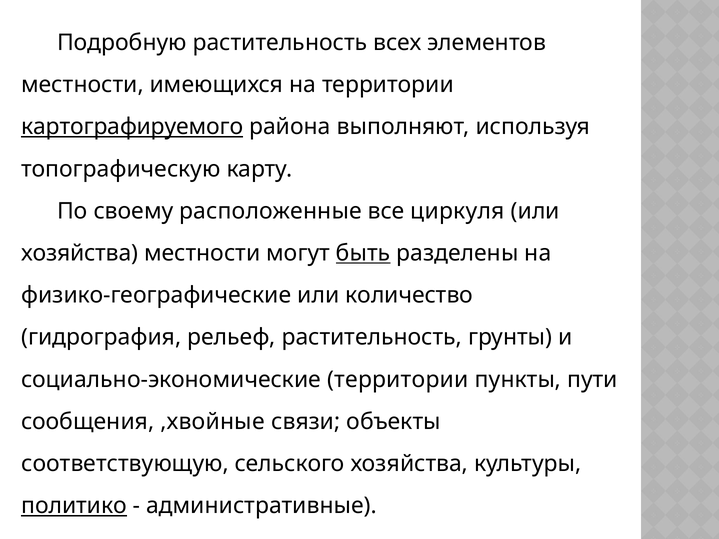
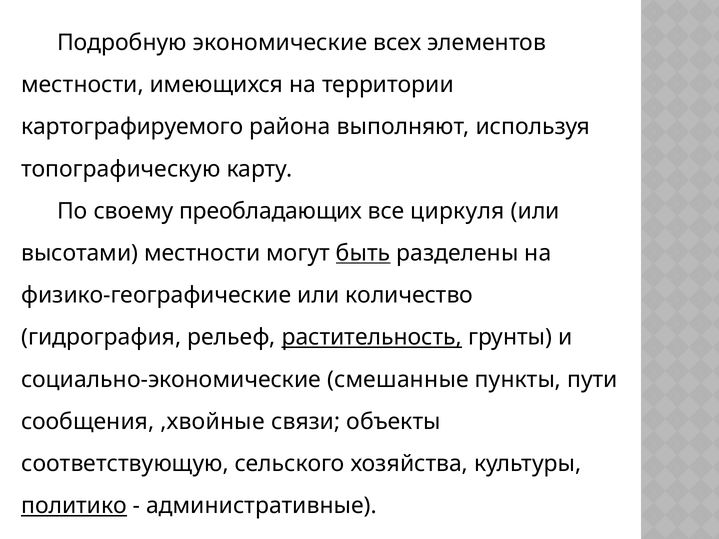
Подробную растительность: растительность -> экономические (280, 43)
картографируемого underline: present -> none (132, 127)
расположенные: расположенные -> преобладающих (271, 211)
хозяйства: хозяйства -> высотами (80, 253)
растительность underline: none -> present (372, 338)
социально-экономические территории: территории -> смешанные (398, 380)
